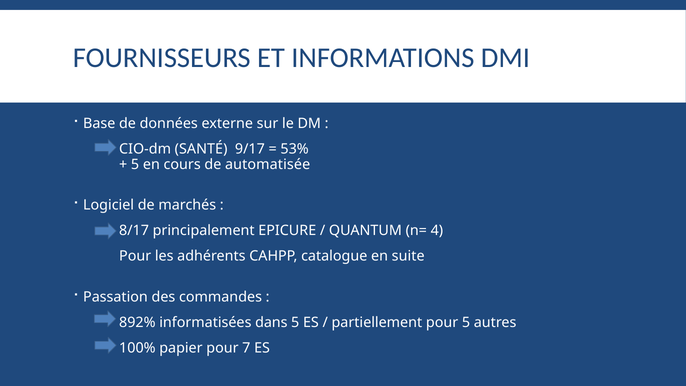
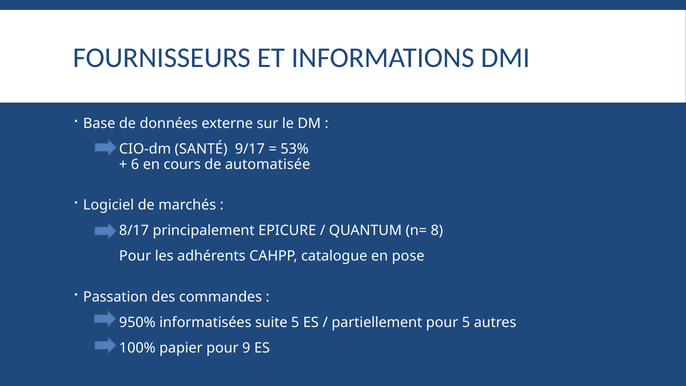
5: 5 -> 6 (135, 164)
4: 4 -> 8 (437, 231)
suite: suite -> pose (408, 256)
892%: 892% -> 950% (137, 322)
dans: dans -> suite (271, 322)
7: 7 -> 9 (246, 348)
